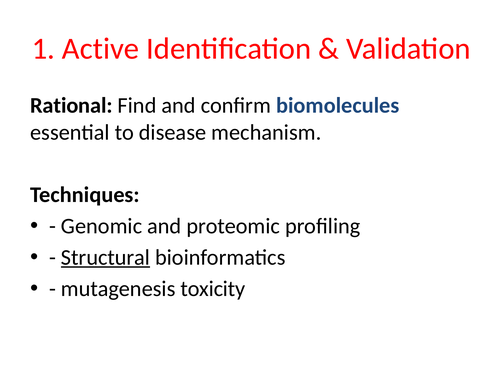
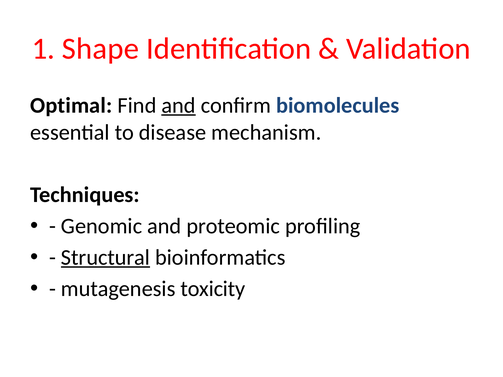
Active: Active -> Shape (101, 49)
Rational: Rational -> Optimal (71, 106)
and underline: none -> present (179, 106)
